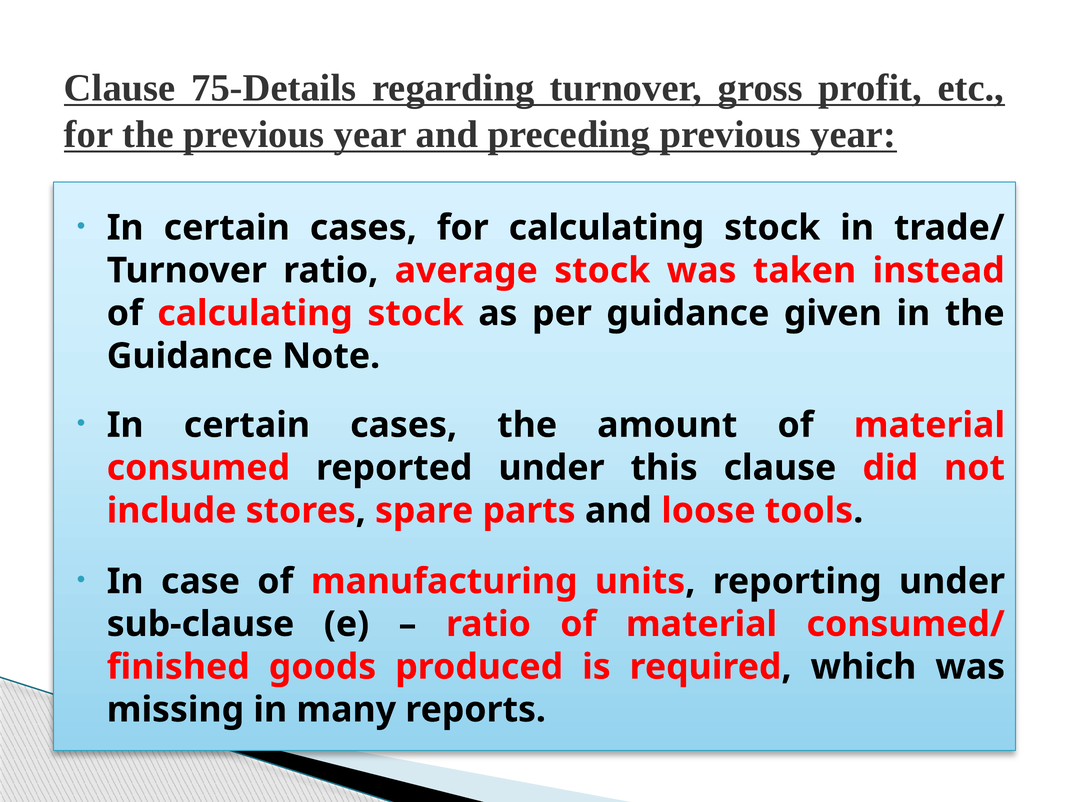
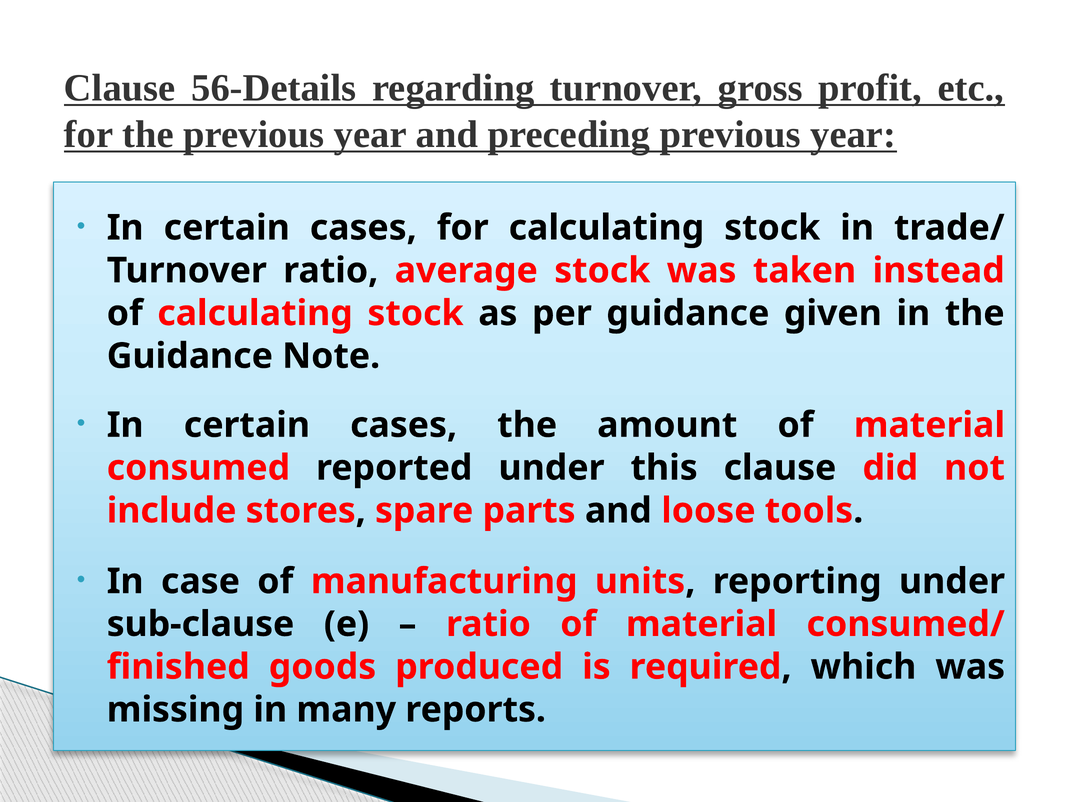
75-Details: 75-Details -> 56-Details (274, 88)
